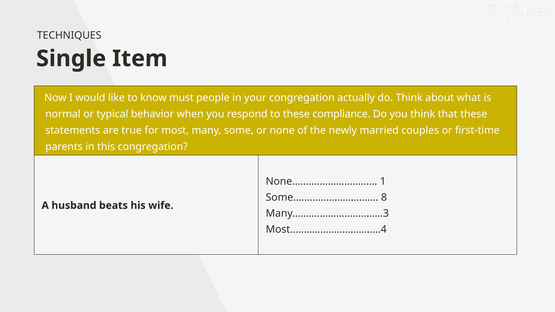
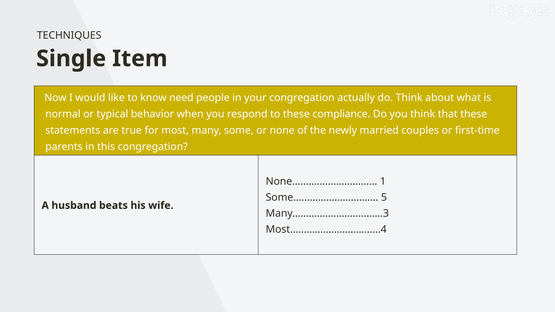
must: must -> need (181, 98)
8: 8 -> 5 (384, 198)
